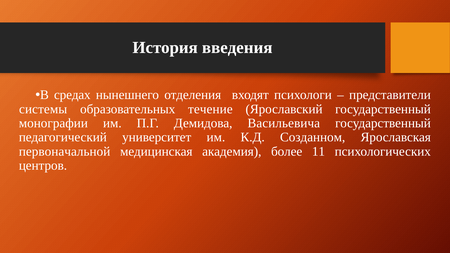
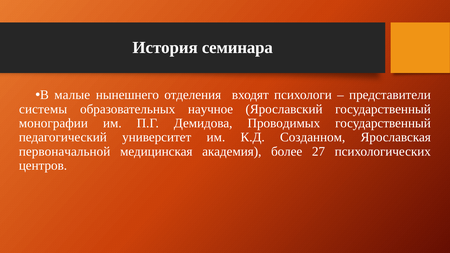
введения: введения -> семинара (237, 48)
средах: средах -> малые (72, 95)
течение: течение -> научное (210, 109)
Васильевича: Васильевича -> Проводимых (284, 123)
11: 11 -> 27 (318, 152)
